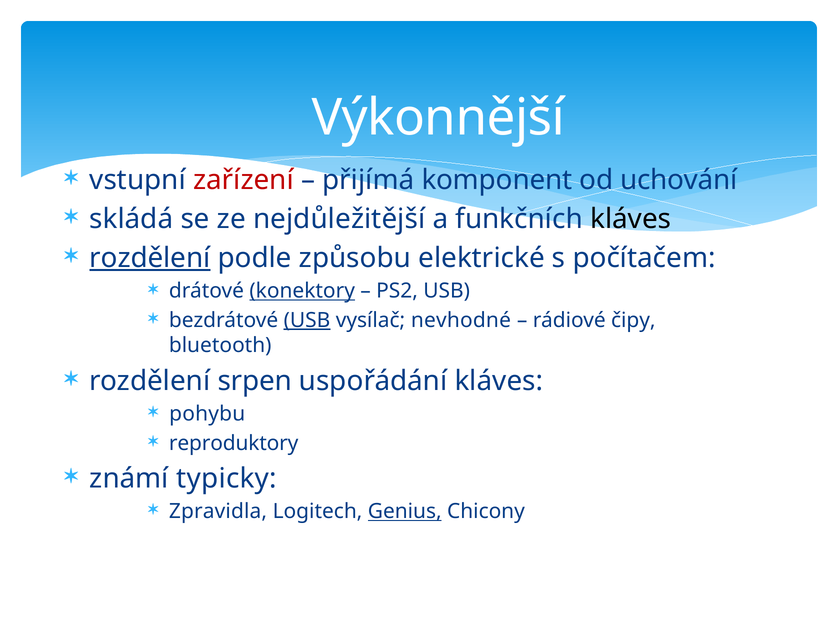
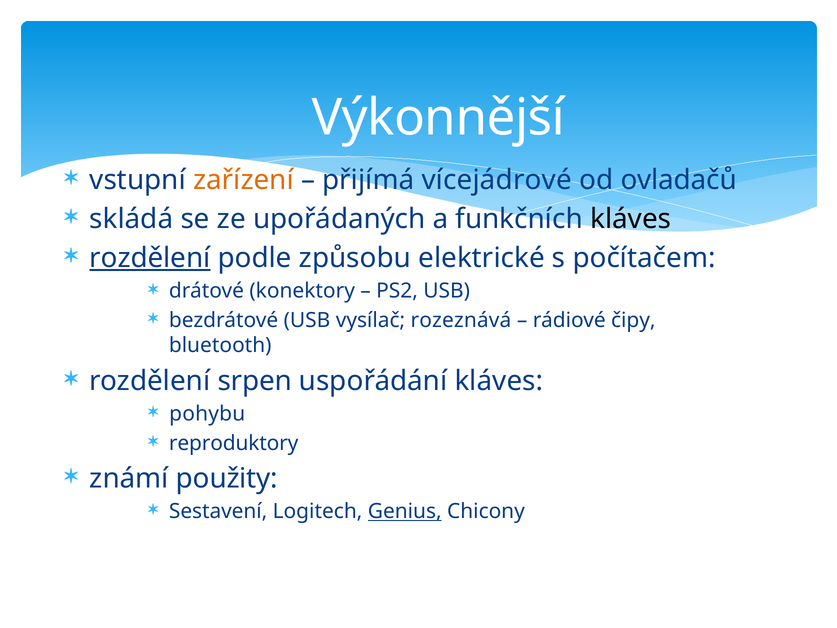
zařízení colour: red -> orange (243, 180)
komponent: komponent -> vícejádrové (497, 180)
uchování: uchování -> ovladačů (679, 180)
nejdůležitější: nejdůležitější -> upořádaných (339, 219)
konektory underline: present -> none (302, 291)
USB underline: present -> none (307, 320)
nevhodné: nevhodné -> rozeznává (461, 320)
typicky: typicky -> použity (227, 478)
Zpravidla: Zpravidla -> Sestavení (218, 511)
